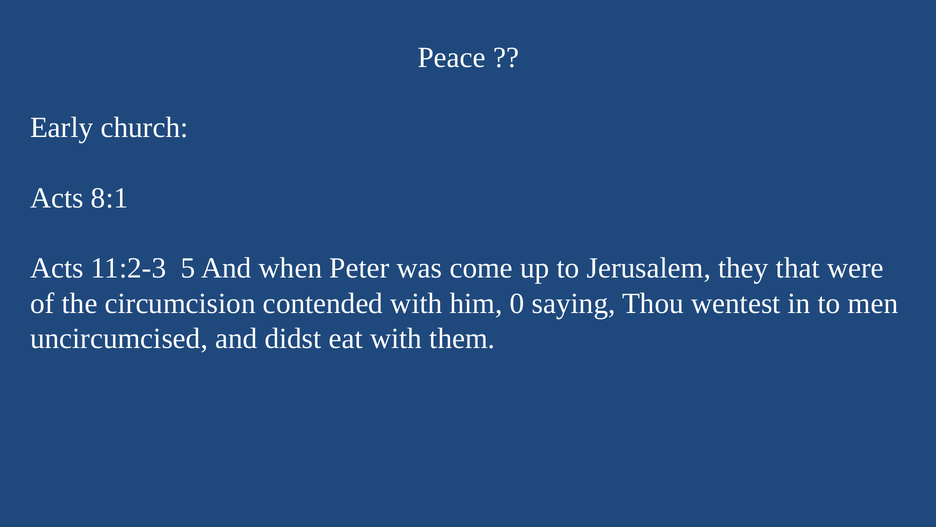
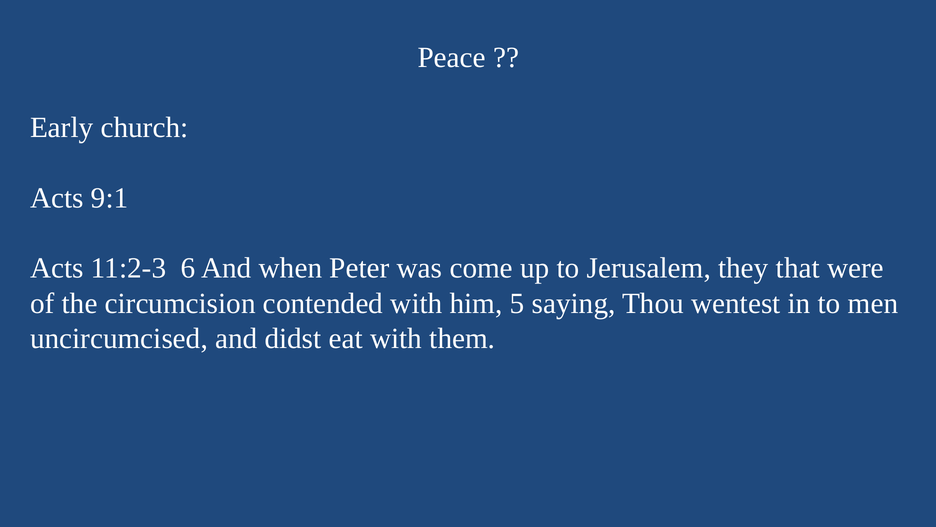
8:1: 8:1 -> 9:1 (110, 198)
5: 5 -> 6 (188, 268)
0: 0 -> 5 (517, 303)
